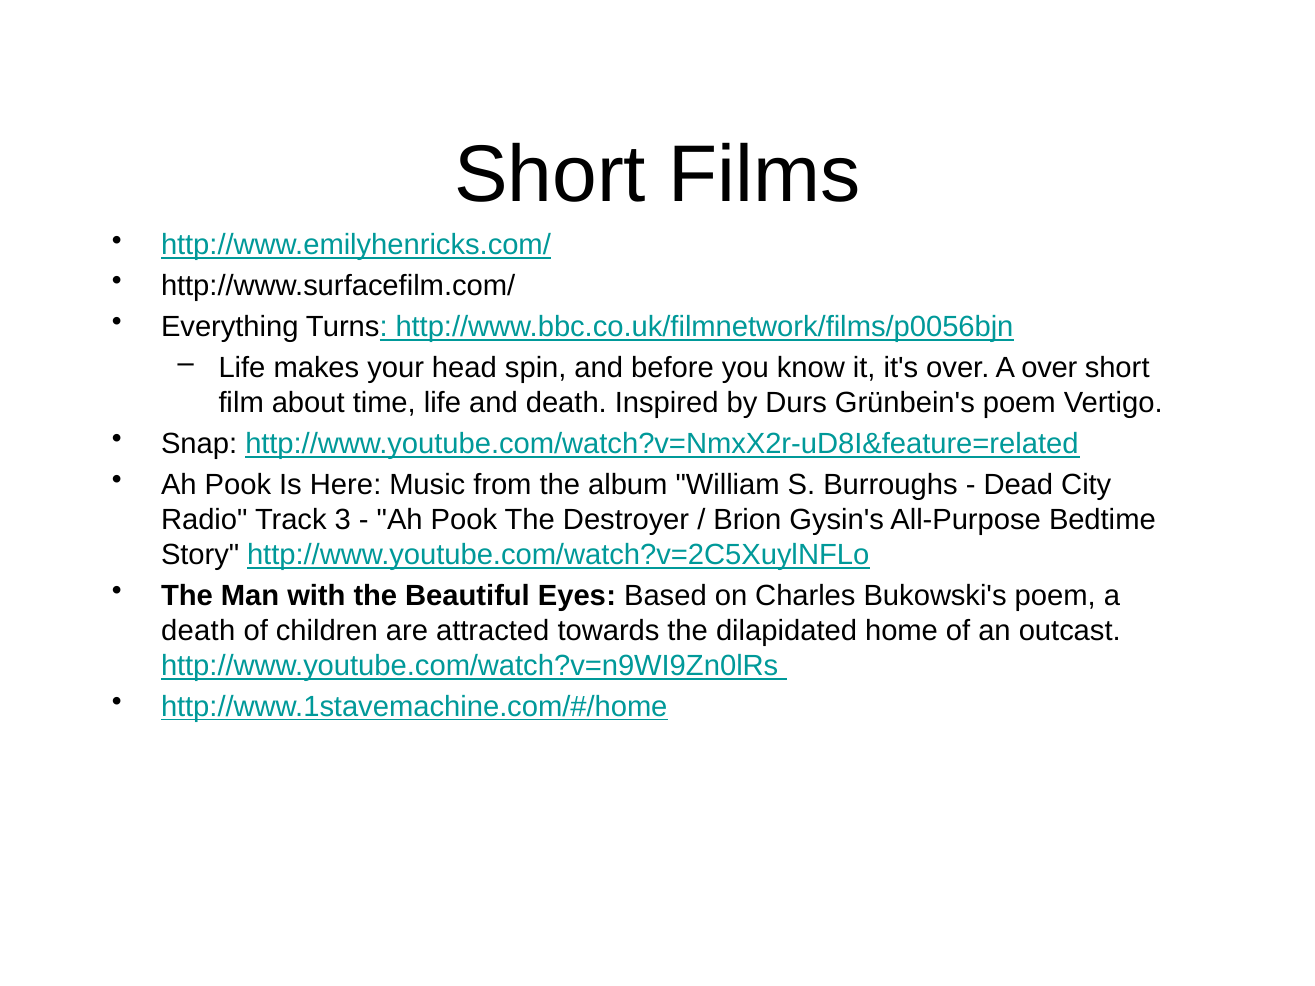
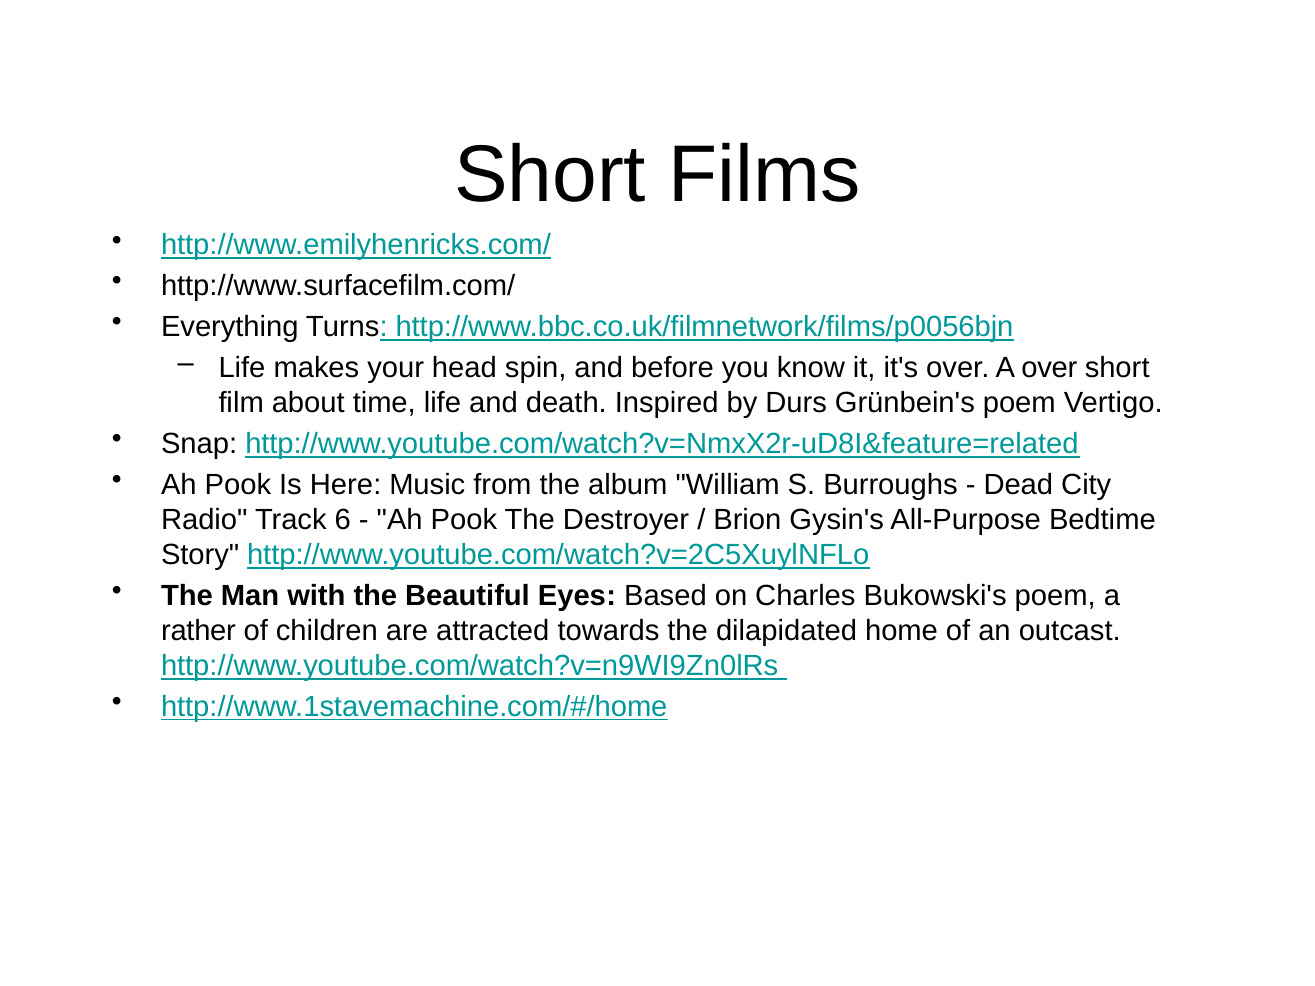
3: 3 -> 6 (343, 520)
death: death -> rather (198, 631)
